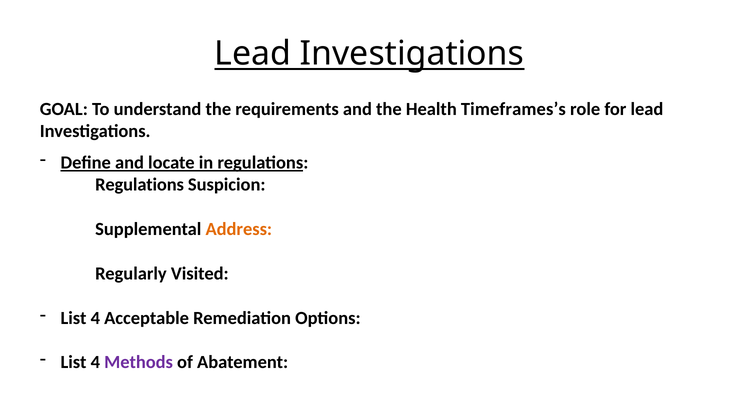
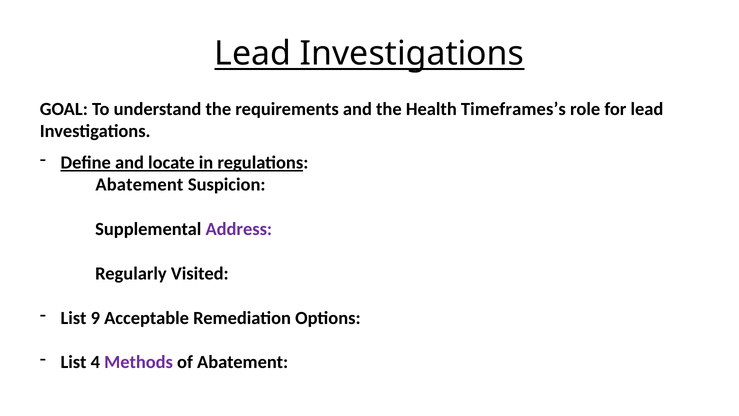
Regulations: Regulations -> Abatement (139, 185)
Address colour: orange -> purple (239, 229)
4: 4 -> 9 (95, 318)
